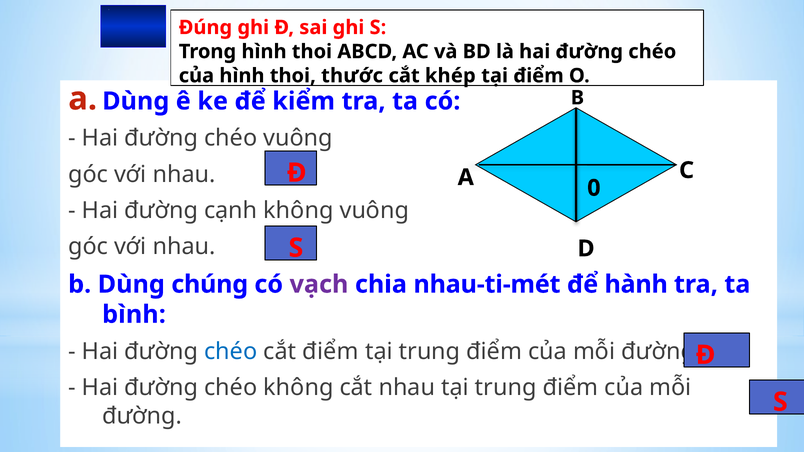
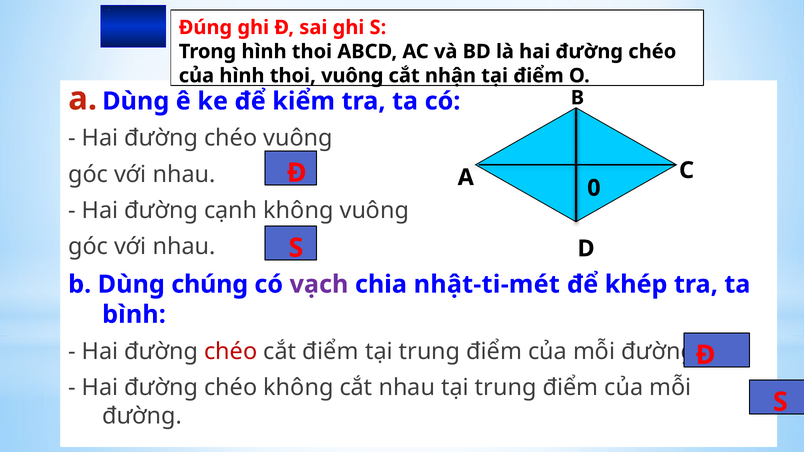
thước: thước -> vuông (352, 76)
khép: khép -> nhận (450, 76)
nhau-ti-mét: nhau-ti-mét -> nhật-ti-mét (487, 285)
hành: hành -> khép (636, 285)
chéo colour: blue -> red (231, 352)
